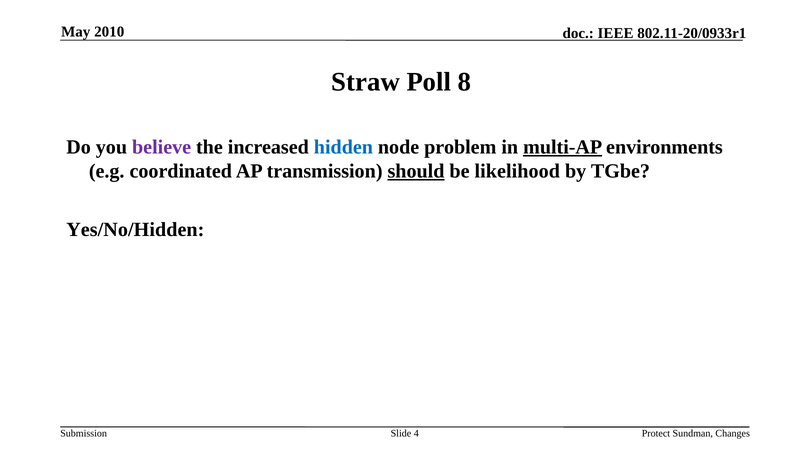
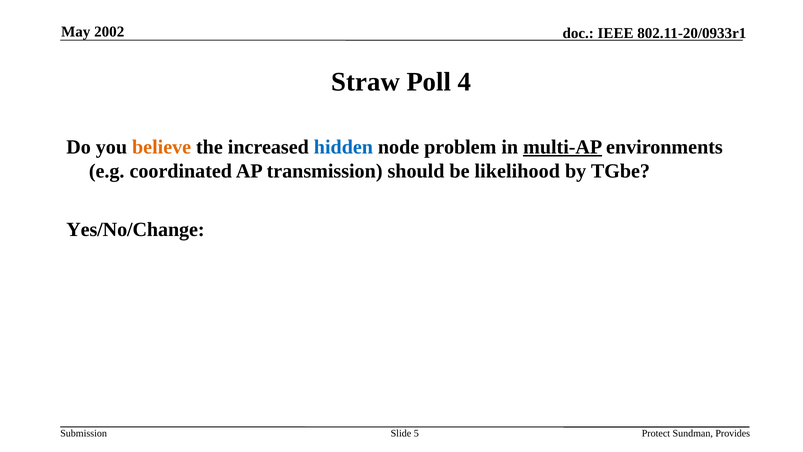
2010: 2010 -> 2002 (109, 32)
8: 8 -> 4 (465, 82)
believe colour: purple -> orange (162, 147)
should underline: present -> none (416, 171)
Yes/No/Hidden: Yes/No/Hidden -> Yes/No/Change (135, 229)
4: 4 -> 5 (416, 433)
Changes: Changes -> Provides (733, 433)
